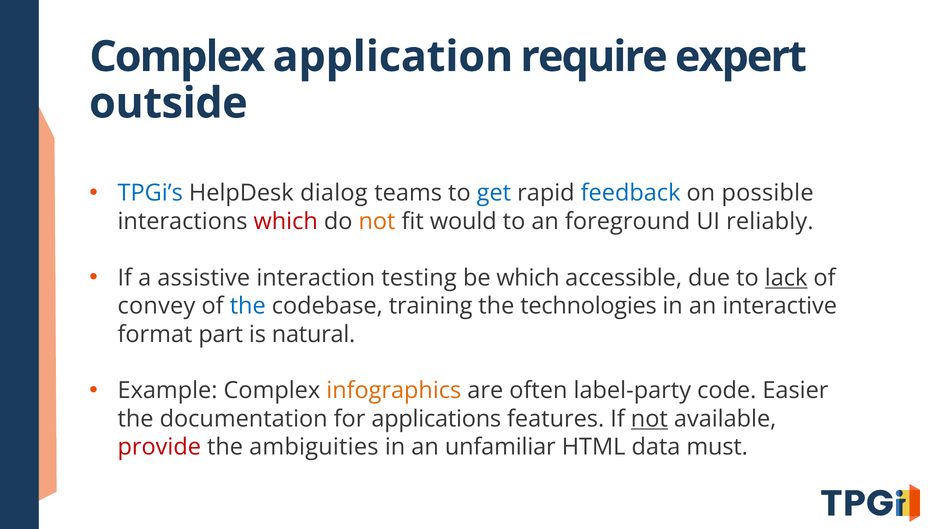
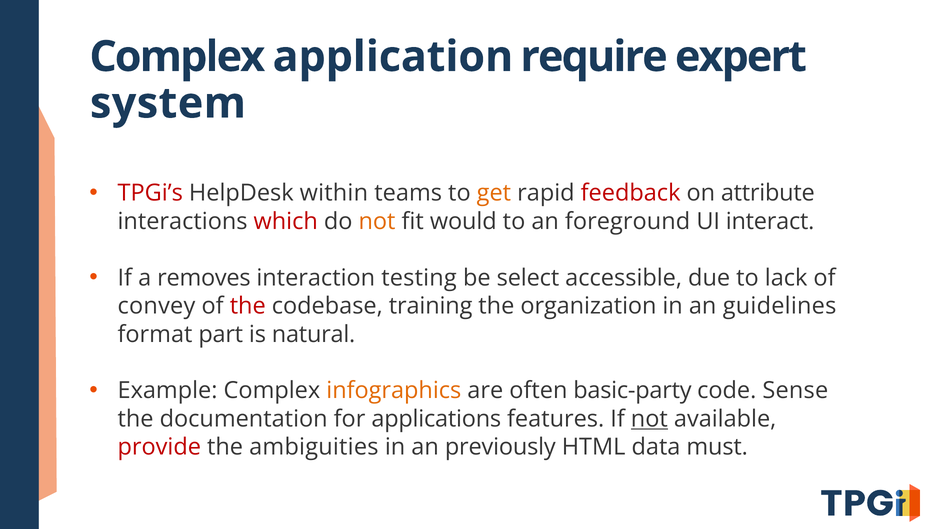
outside: outside -> system (168, 103)
TPGi’s colour: blue -> red (150, 193)
dialog: dialog -> within (334, 193)
get colour: blue -> orange (494, 193)
feedback colour: blue -> red (631, 193)
possible: possible -> attribute (768, 193)
reliably: reliably -> interact (770, 222)
assistive: assistive -> removes (204, 278)
be which: which -> select (528, 278)
lack underline: present -> none (786, 278)
the colour: blue -> red (248, 306)
technologies: technologies -> organization (588, 306)
interactive: interactive -> guidelines (780, 306)
label-party: label-party -> basic-party (632, 391)
Easier: Easier -> Sense (795, 391)
unfamiliar: unfamiliar -> previously (500, 447)
